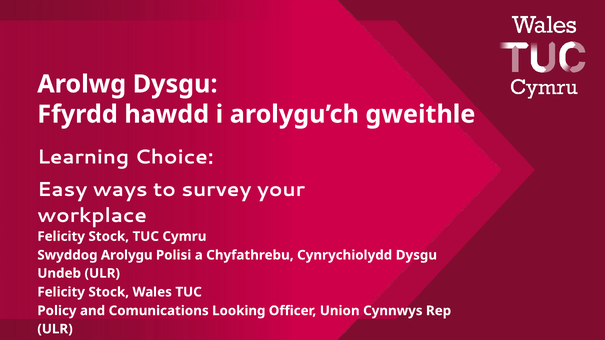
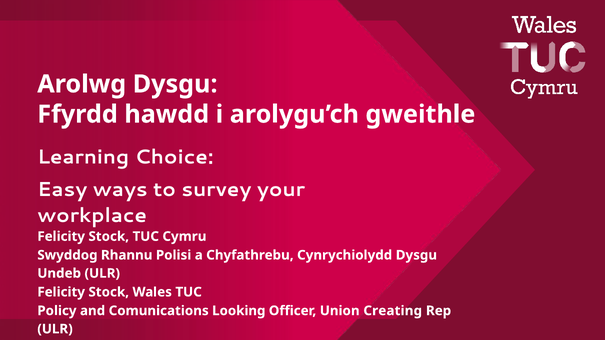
Arolygu: Arolygu -> Rhannu (127, 255)
Cynnwys: Cynnwys -> Creating (393, 311)
